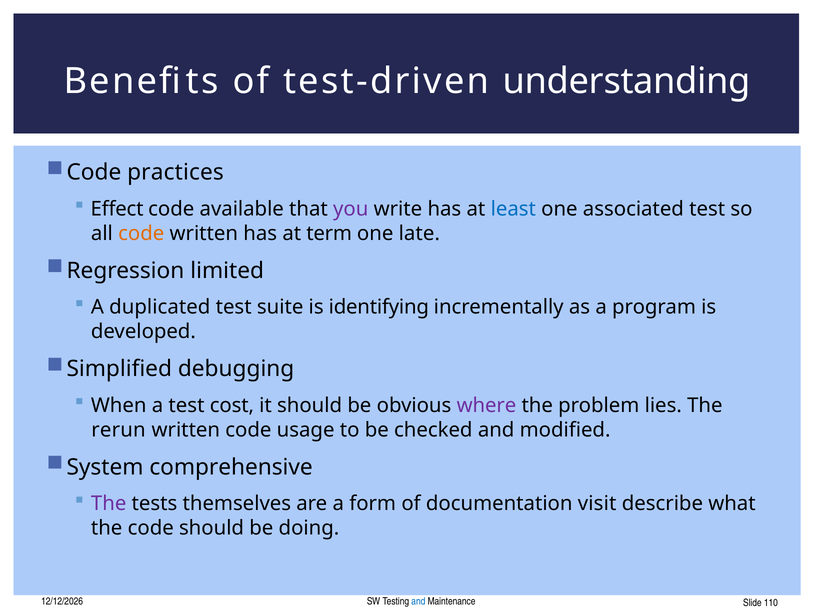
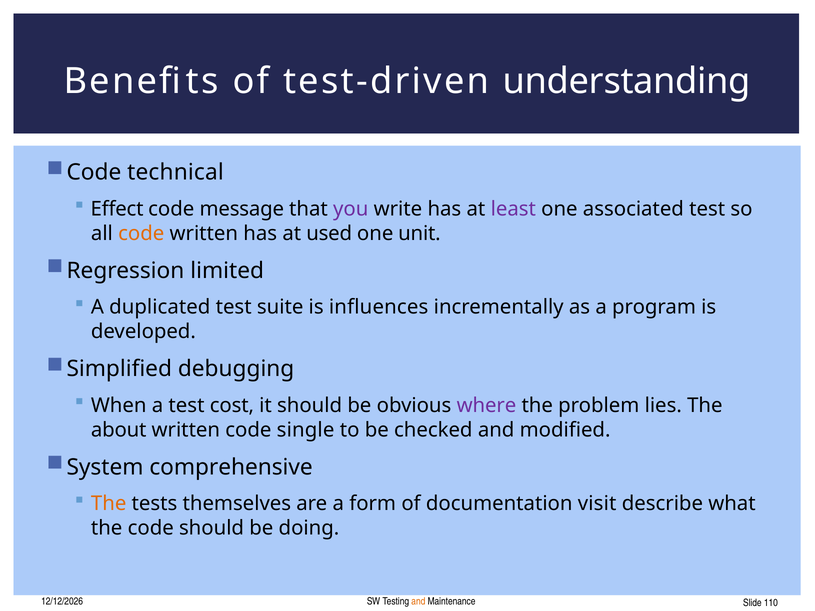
practices: practices -> technical (175, 172)
available: available -> message (242, 209)
least colour: blue -> purple (513, 209)
term: term -> used (329, 233)
late: late -> unit (419, 233)
identifying: identifying -> influences (379, 307)
rerun: rerun -> about (119, 430)
usage: usage -> single (306, 430)
The colour: purple -> orange (109, 504)
and colour: blue -> orange (418, 602)
